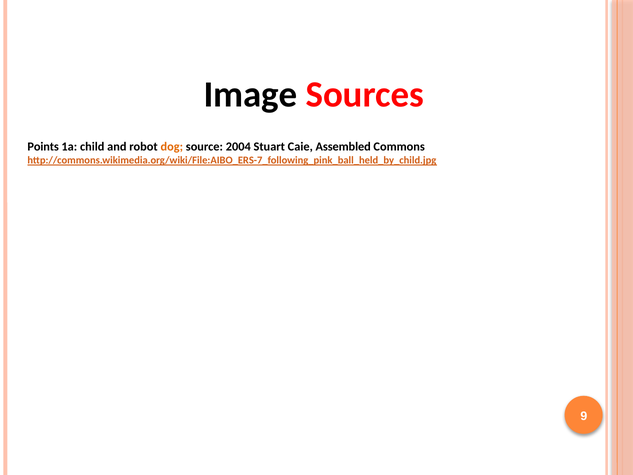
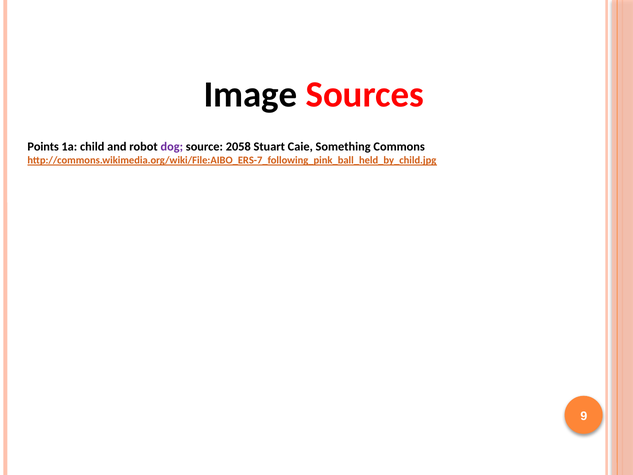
dog colour: orange -> purple (172, 146)
2004: 2004 -> 2058 (238, 146)
Assembled: Assembled -> Something (343, 146)
